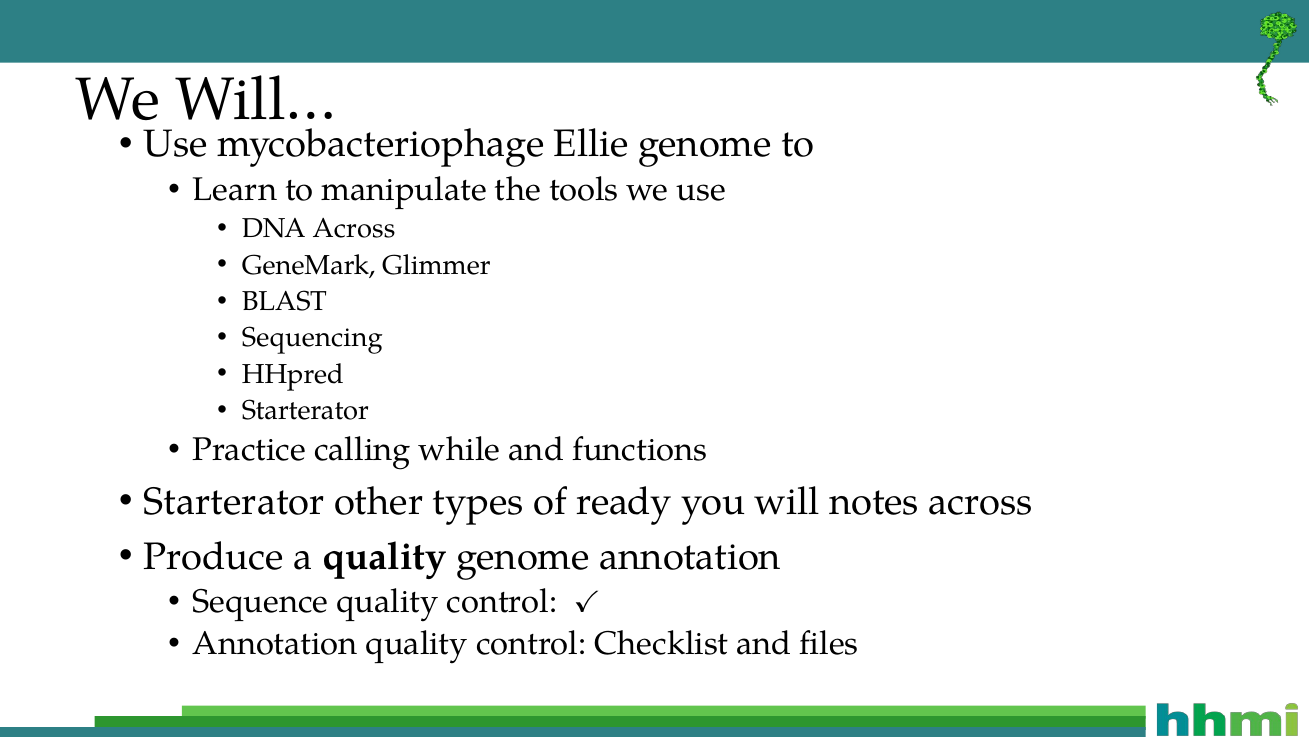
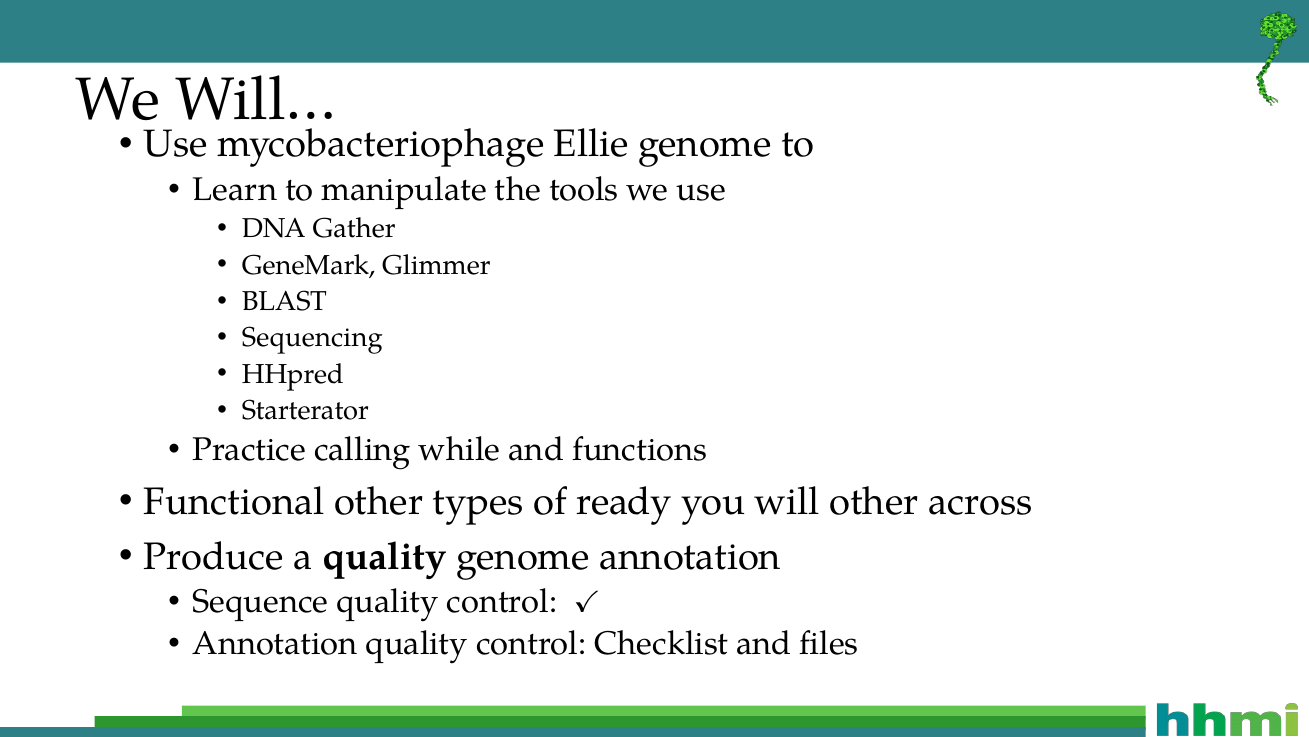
DNA Across: Across -> Gather (354, 229)
Starterator: Starterator -> Functional (234, 501)
will notes: notes -> other (874, 501)
